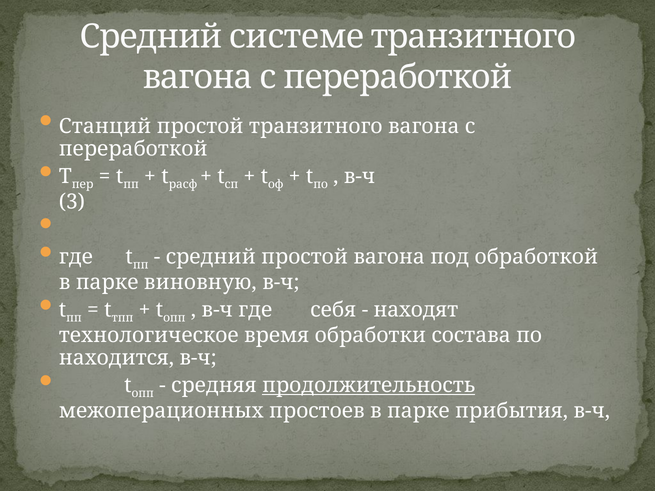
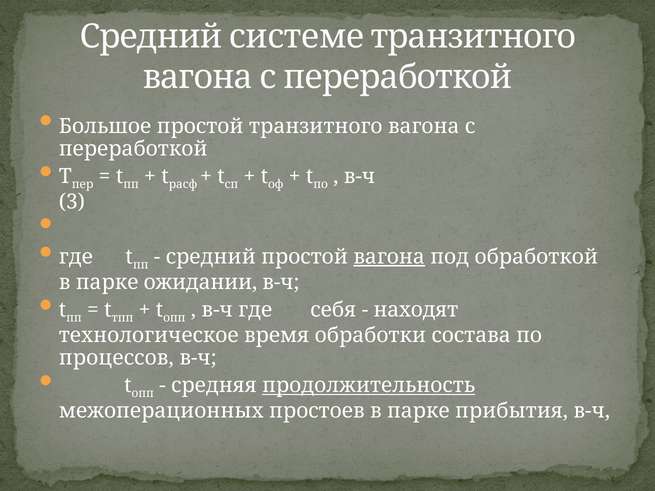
Станций: Станций -> Большое (105, 126)
вагона underline: none -> present (389, 257)
виновную: виновную -> ожидании (200, 283)
находится: находится -> процессов (116, 358)
